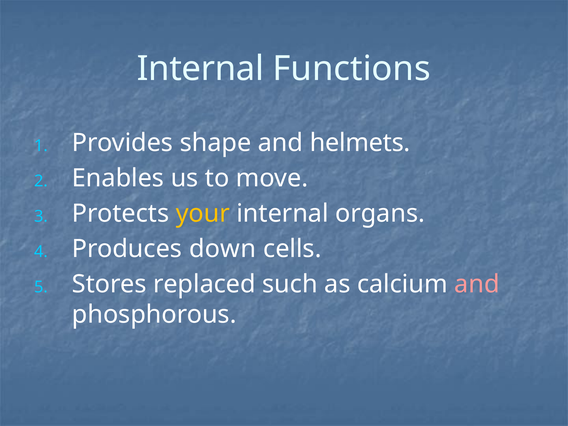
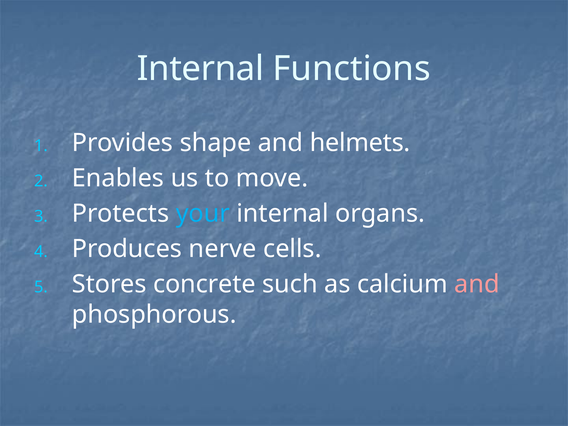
your colour: yellow -> light blue (203, 214)
down: down -> nerve (223, 249)
replaced: replaced -> concrete (204, 284)
